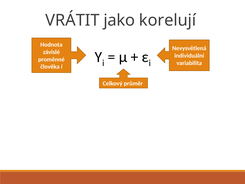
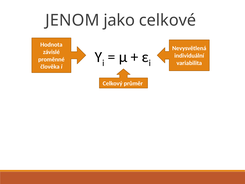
VRÁTIT: VRÁTIT -> JENOM (72, 20)
korelují: korelují -> celkové (168, 20)
